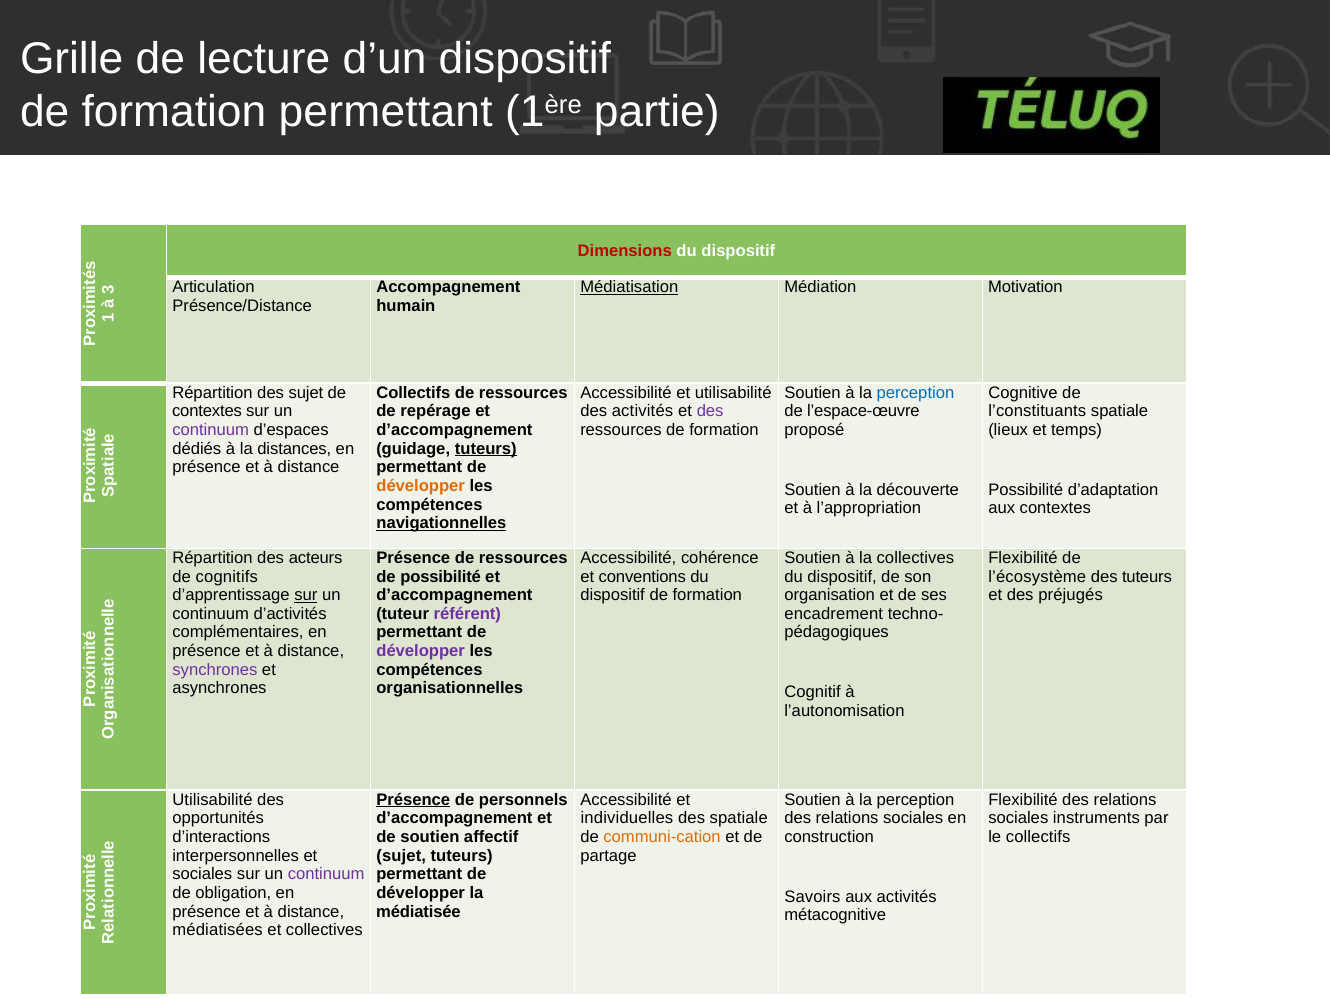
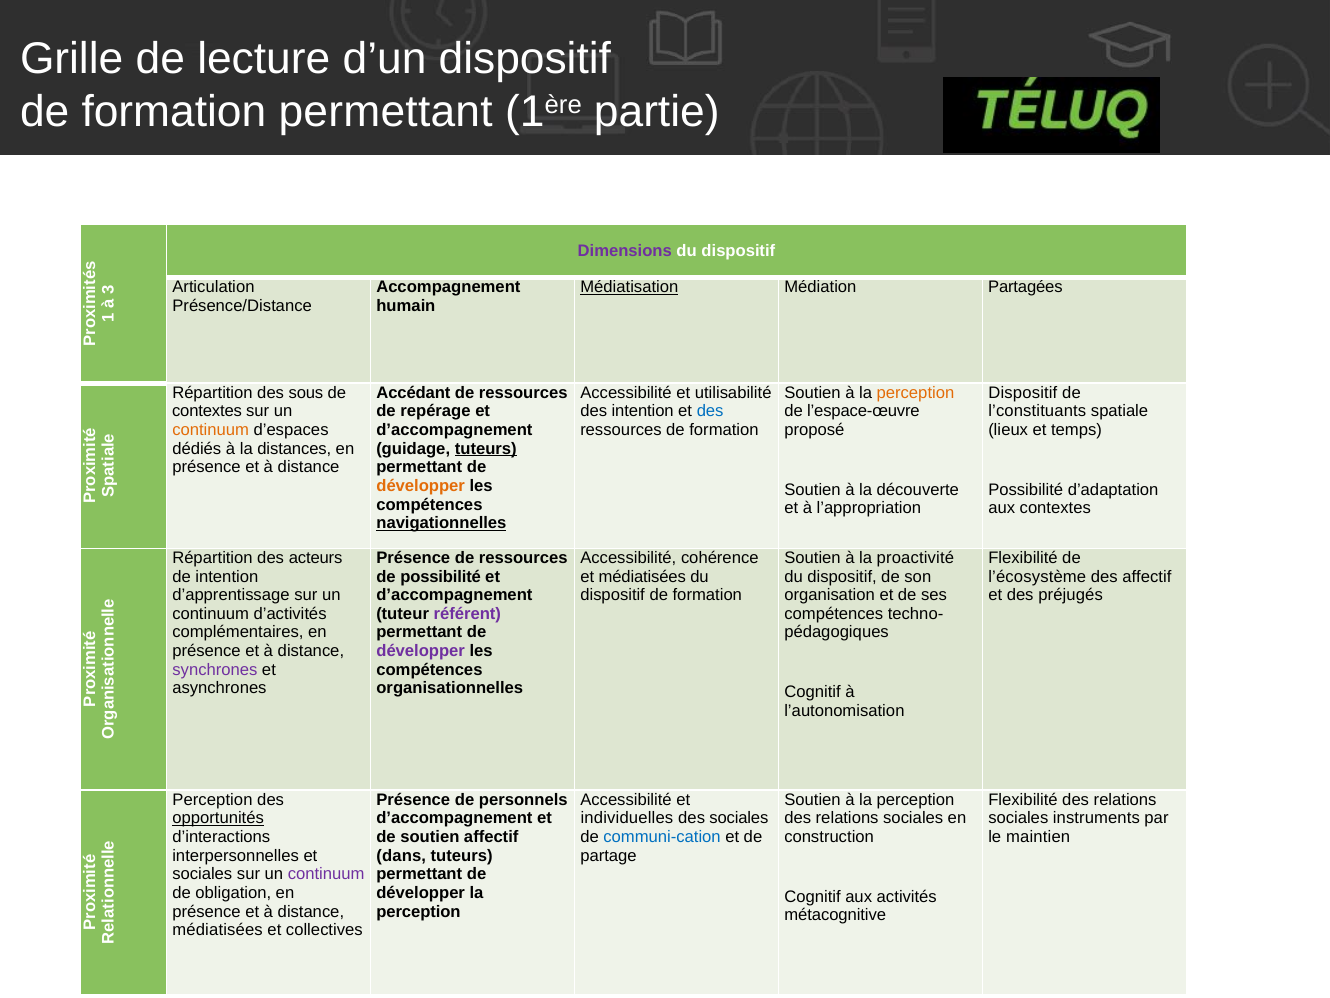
Dimensions colour: red -> purple (625, 251)
Motivation: Motivation -> Partagées (1025, 287)
des sujet: sujet -> sous (306, 393)
Collectifs: Collectifs -> Accédant (413, 393)
perception colour: blue -> orange (915, 393)
Cognitive: Cognitive -> Dispositif (1023, 393)
des activités: activités -> intention (643, 411)
des colour: purple -> blue (710, 411)
continuum colour: purple -> orange (211, 430)
la collectives: collectives -> proactivité (915, 558)
de cognitifs: cognitifs -> intention (227, 576)
et conventions: conventions -> médiatisées (642, 576)
des tuteurs: tuteurs -> affectif (1147, 576)
sur underline: present -> none (306, 595)
encadrement: encadrement -> compétences (834, 614)
Utilisabilité: Utilisabilité -> Perception (212, 799)
Présence underline: present -> none (413, 799)
opportunités underline: none -> present (218, 818)
des spatiale: spatiale -> sociales (739, 818)
communi-cation colour: orange -> blue (662, 837)
le collectifs: collectifs -> maintien (1038, 837)
sujet: sujet -> dans (401, 855)
Savoirs: Savoirs -> Cognitif (813, 896)
médiatisée: médiatisée -> perception (418, 911)
